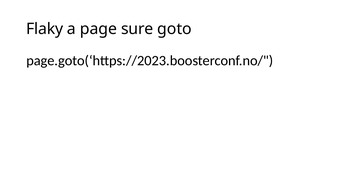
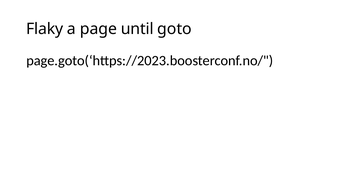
sure: sure -> until (137, 29)
